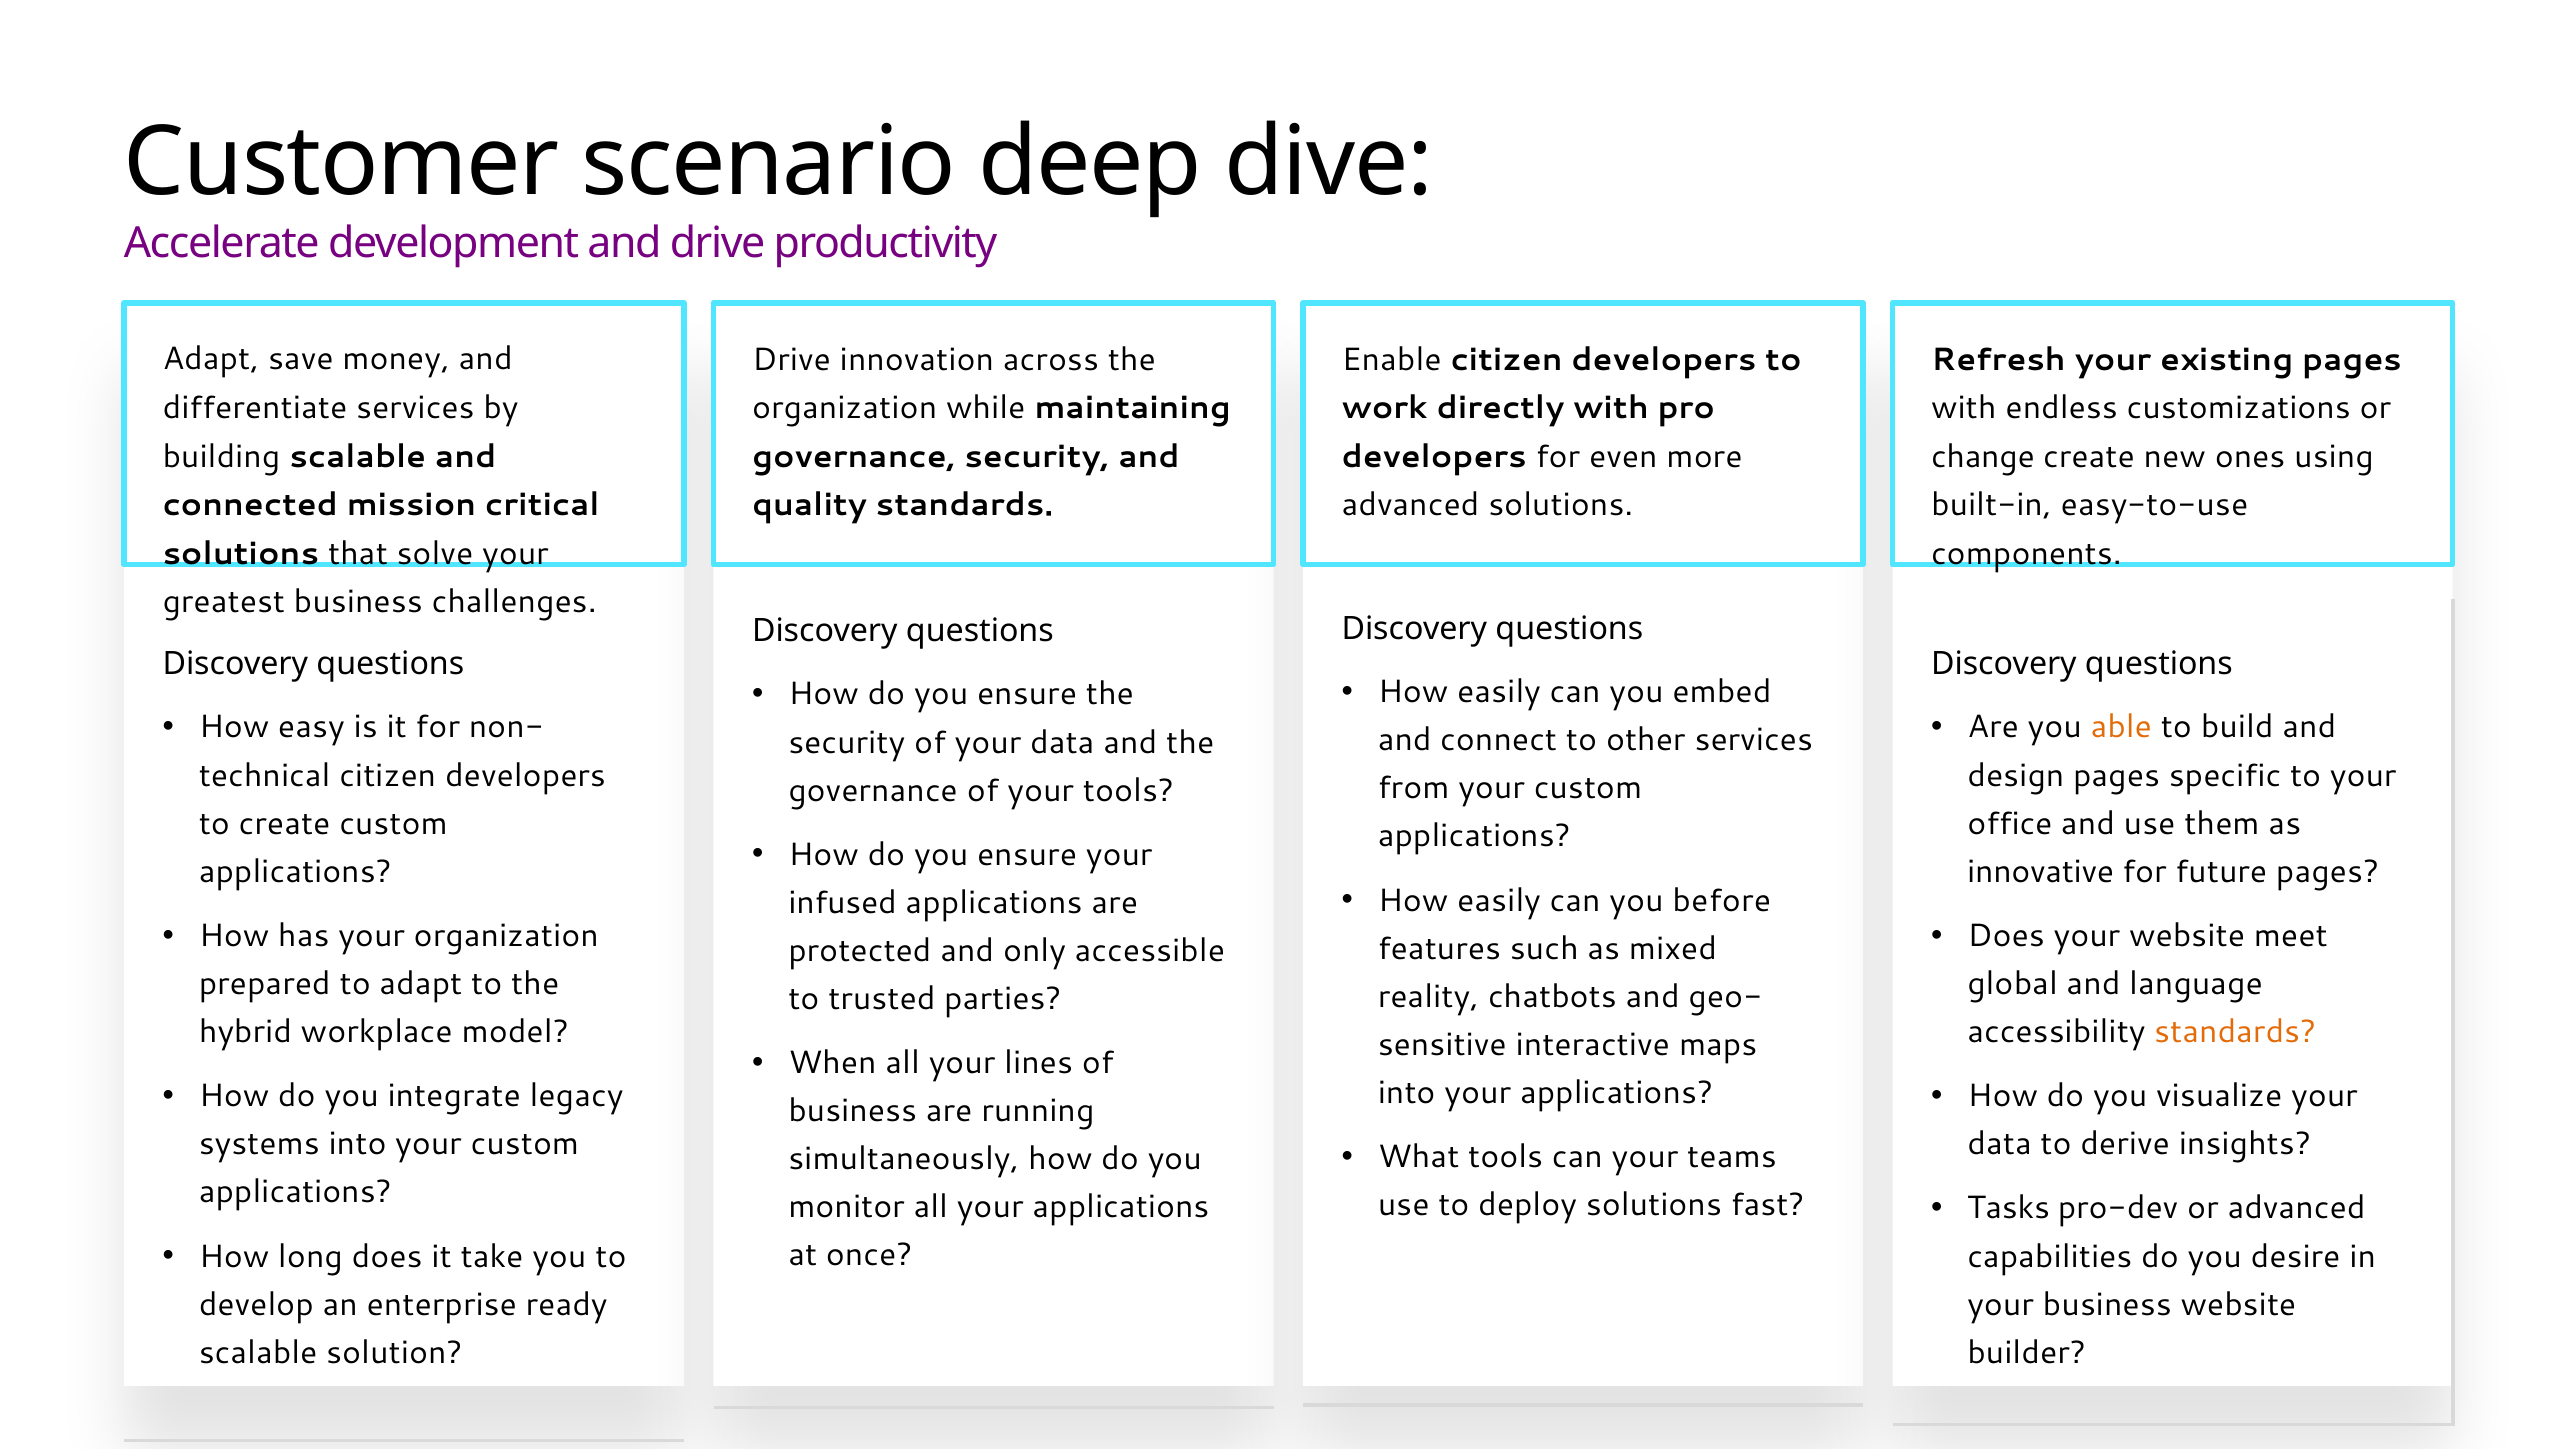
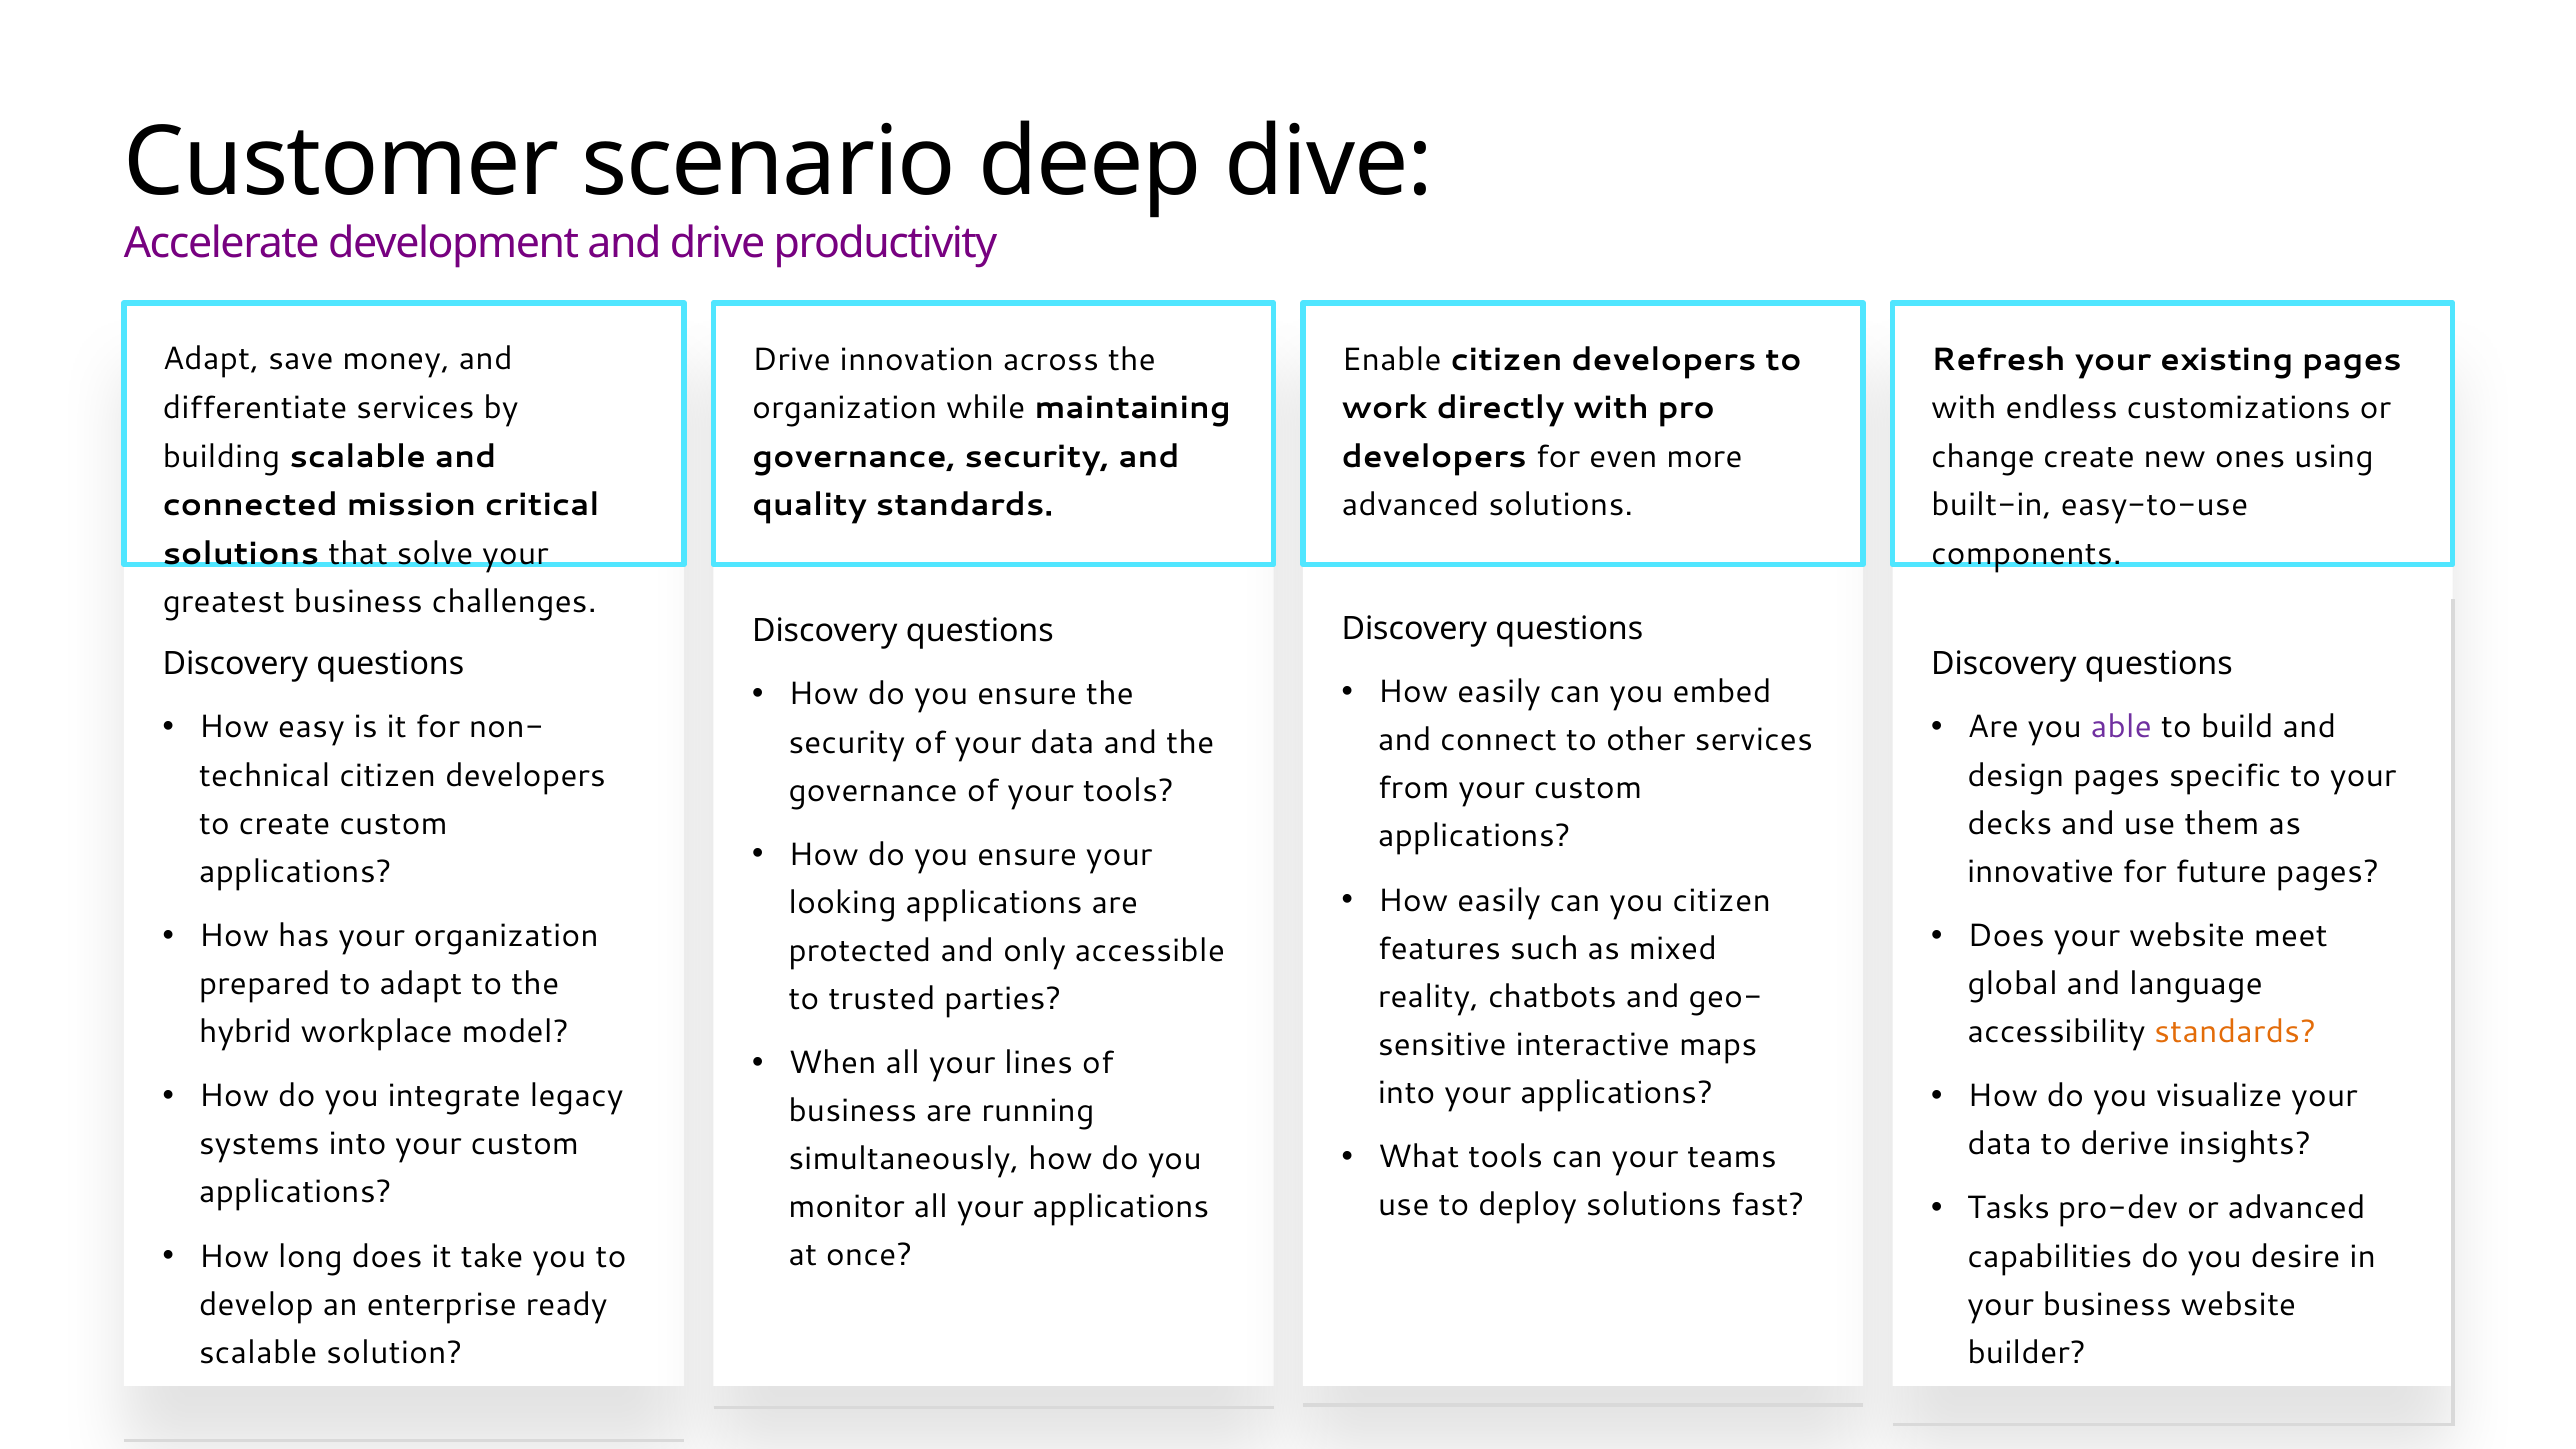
able colour: orange -> purple (2121, 727)
office: office -> decks (2010, 823)
you before: before -> citizen (1722, 900)
infused: infused -> looking (843, 903)
